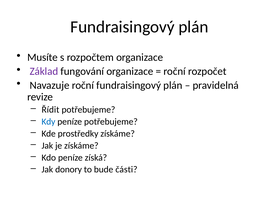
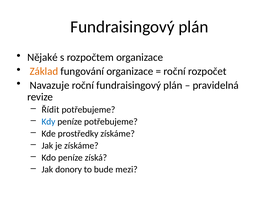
Musíte: Musíte -> Nějaké (42, 57)
Základ colour: purple -> orange (44, 71)
části: části -> mezi (126, 170)
